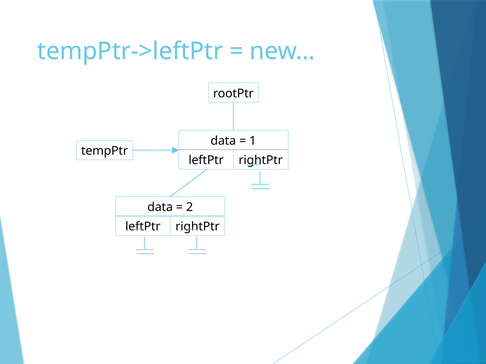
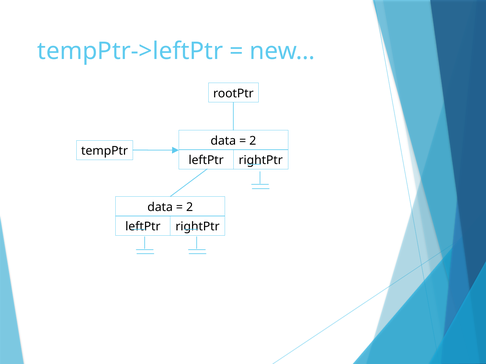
1: 1 -> 2 (253, 141)
